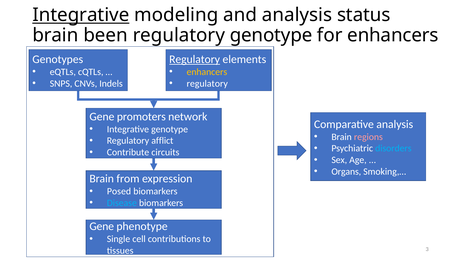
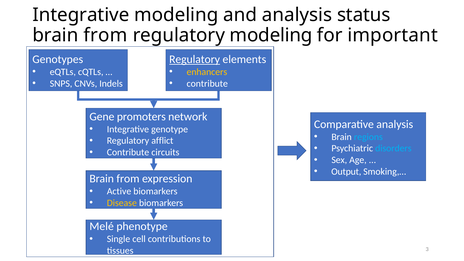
Integrative underline: present -> none (81, 15)
been: been -> from (106, 35)
regulatory genotype: genotype -> modeling (271, 35)
for enhancers: enhancers -> important (393, 35)
regulatory: regulatory -> contribute (207, 84)
regions colour: pink -> light blue (368, 137)
Organs: Organs -> Output (346, 172)
Posed: Posed -> Active (119, 191)
Disease colour: light blue -> yellow (122, 203)
Gene: Gene -> Melé (102, 226)
